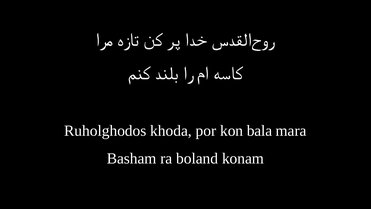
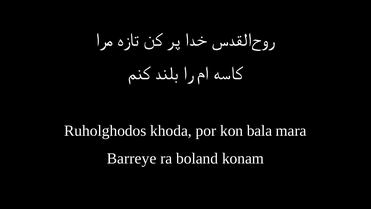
Basham: Basham -> Barreye (132, 158)
